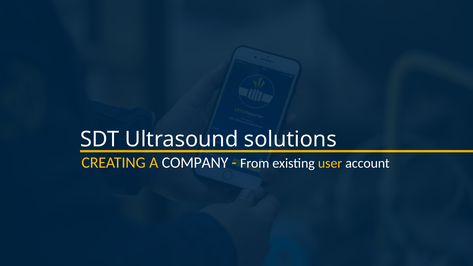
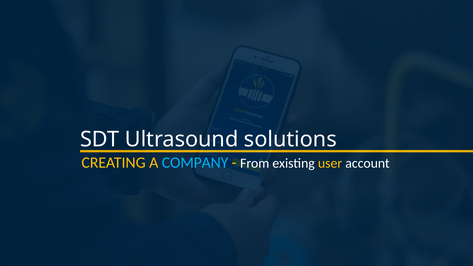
COMPANY colour: white -> light blue (195, 163)
